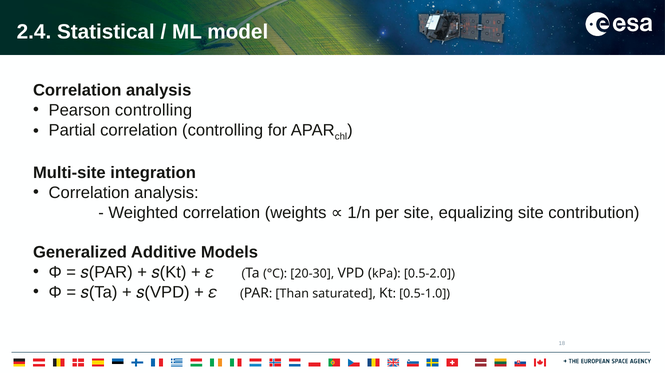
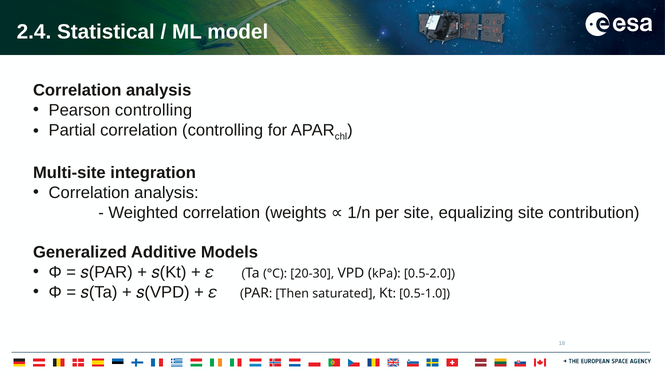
Than: Than -> Then (292, 294)
